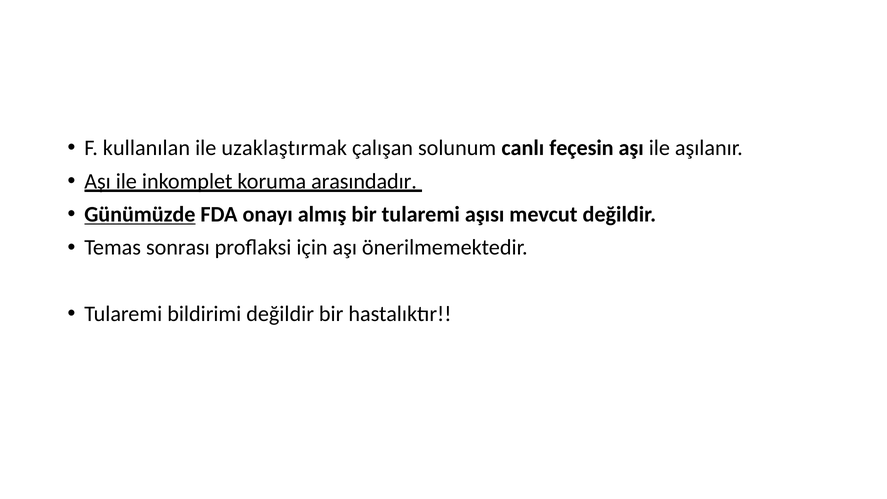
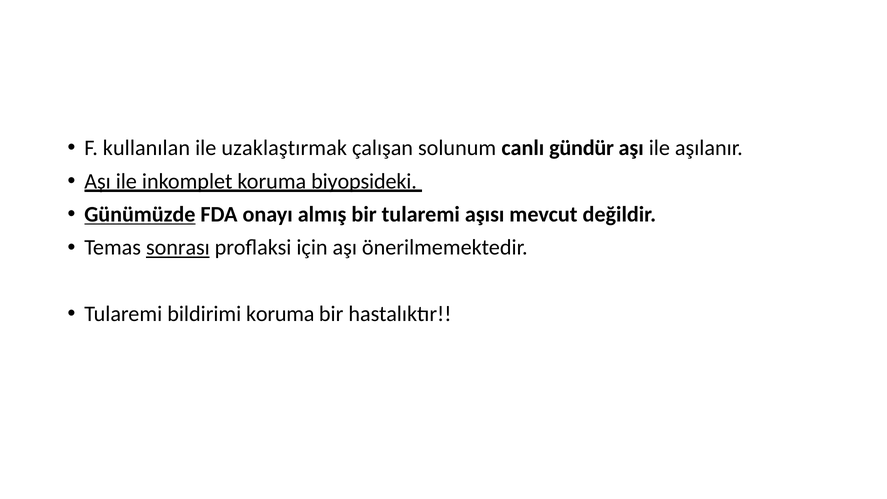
feçesin: feçesin -> gündür (582, 148)
arasındadır: arasındadır -> biyopsideki (364, 181)
sonrası underline: none -> present (178, 248)
bildirimi değildir: değildir -> koruma (280, 314)
